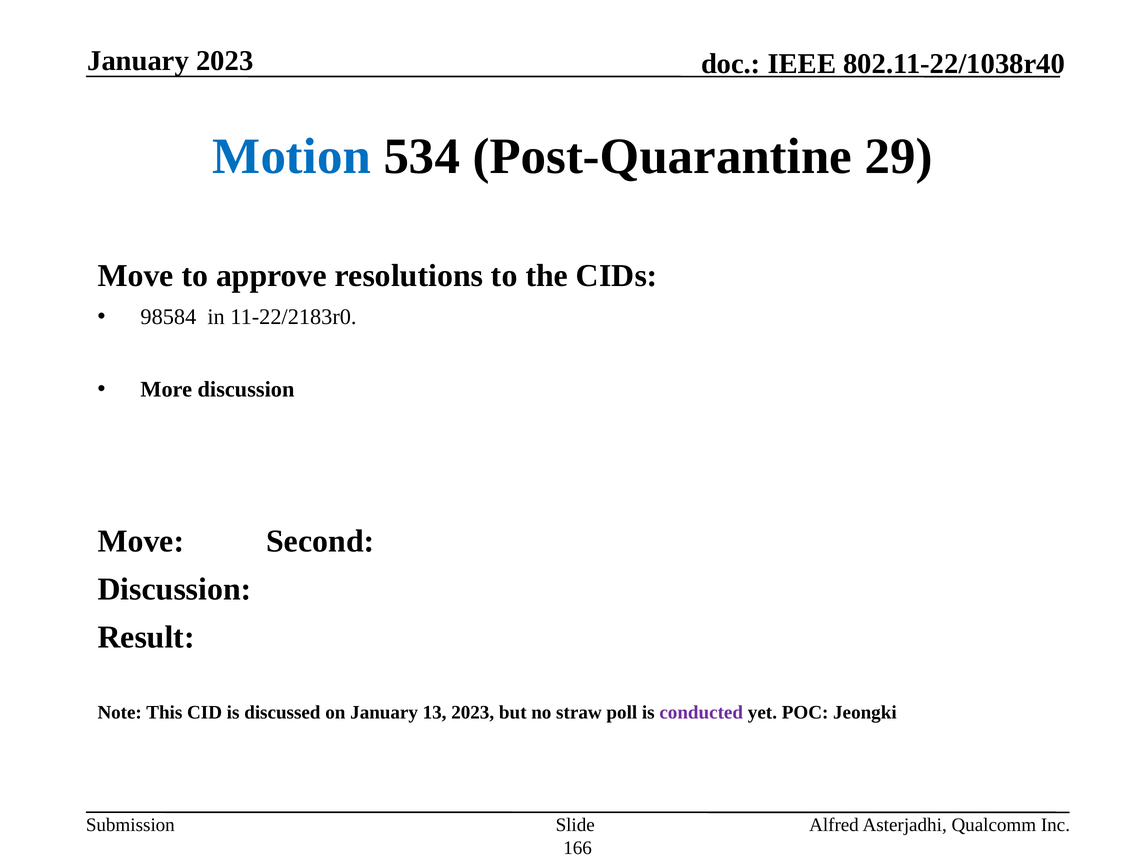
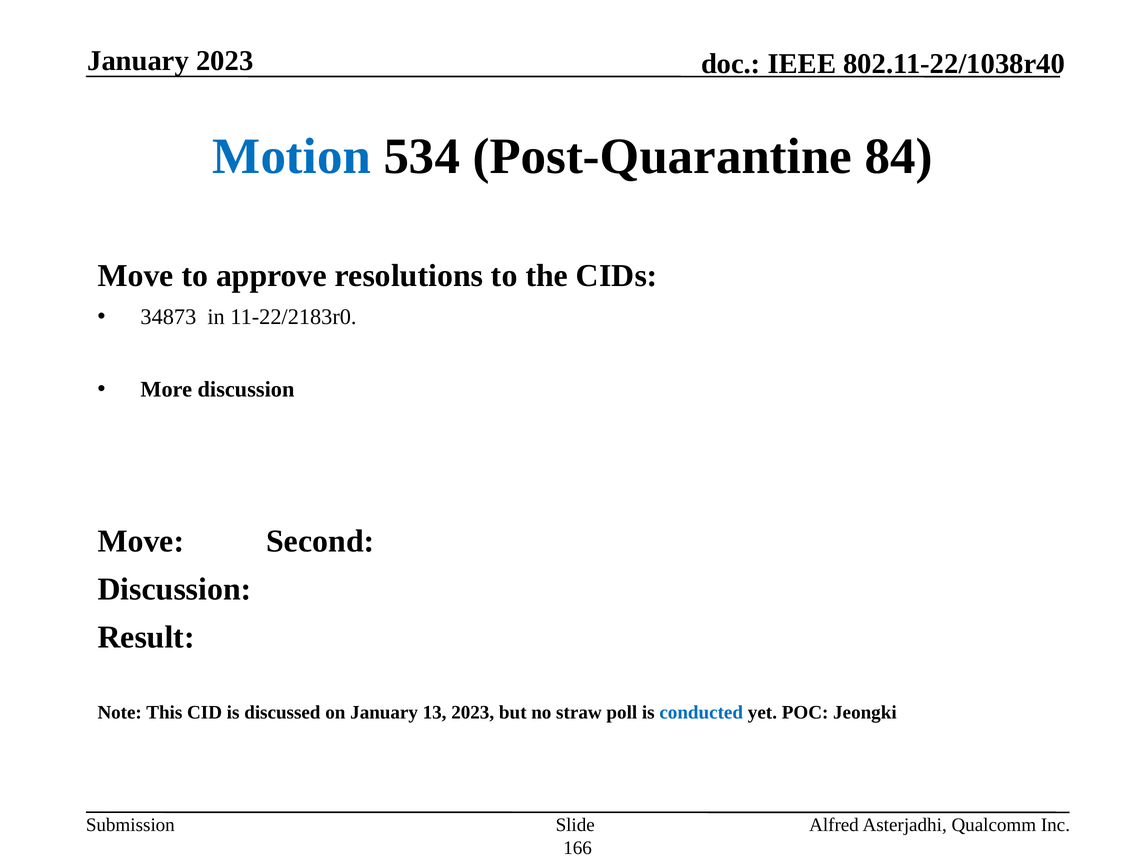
29: 29 -> 84 (899, 156)
98584: 98584 -> 34873 (168, 317)
conducted colour: purple -> blue (701, 712)
